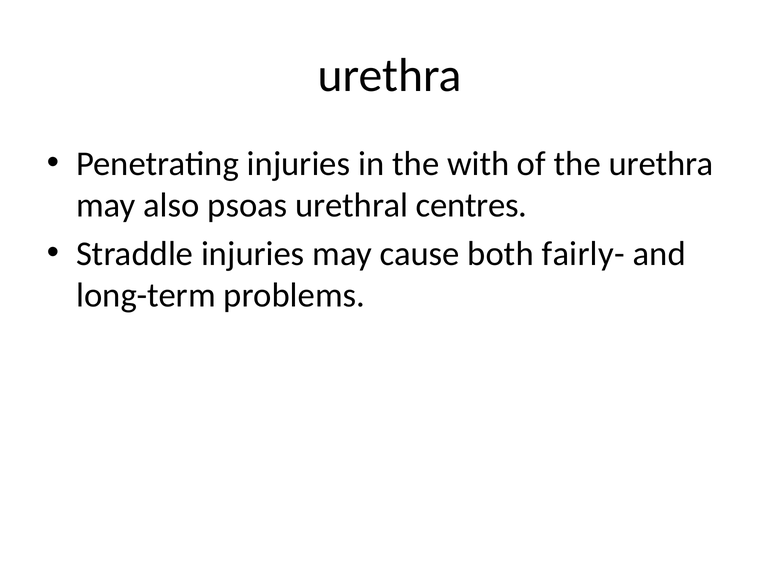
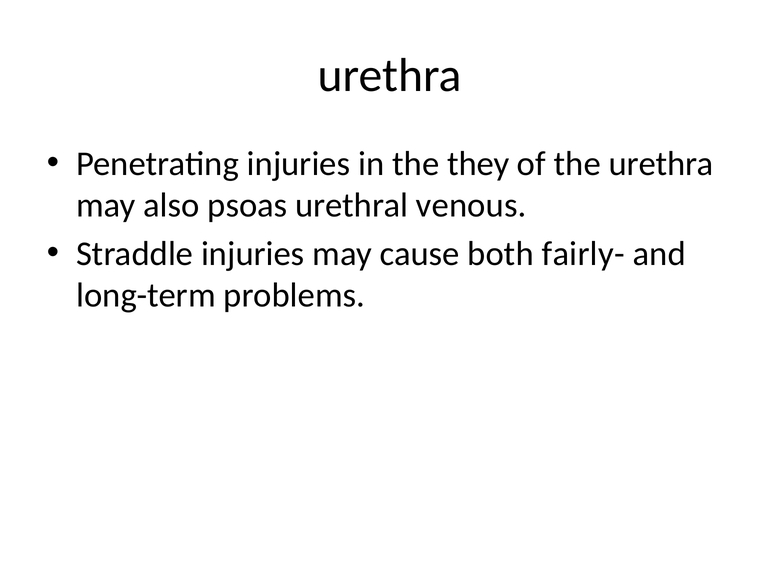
with: with -> they (478, 164)
centres: centres -> venous (471, 205)
